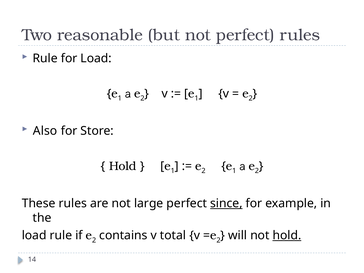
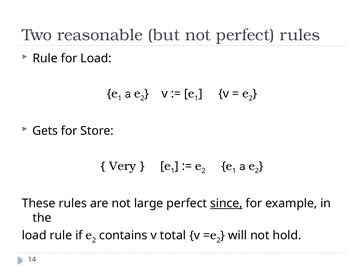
Also: Also -> Gets (45, 131)
Hold: Hold -> Very (123, 166)
hold underline: present -> none (287, 235)
